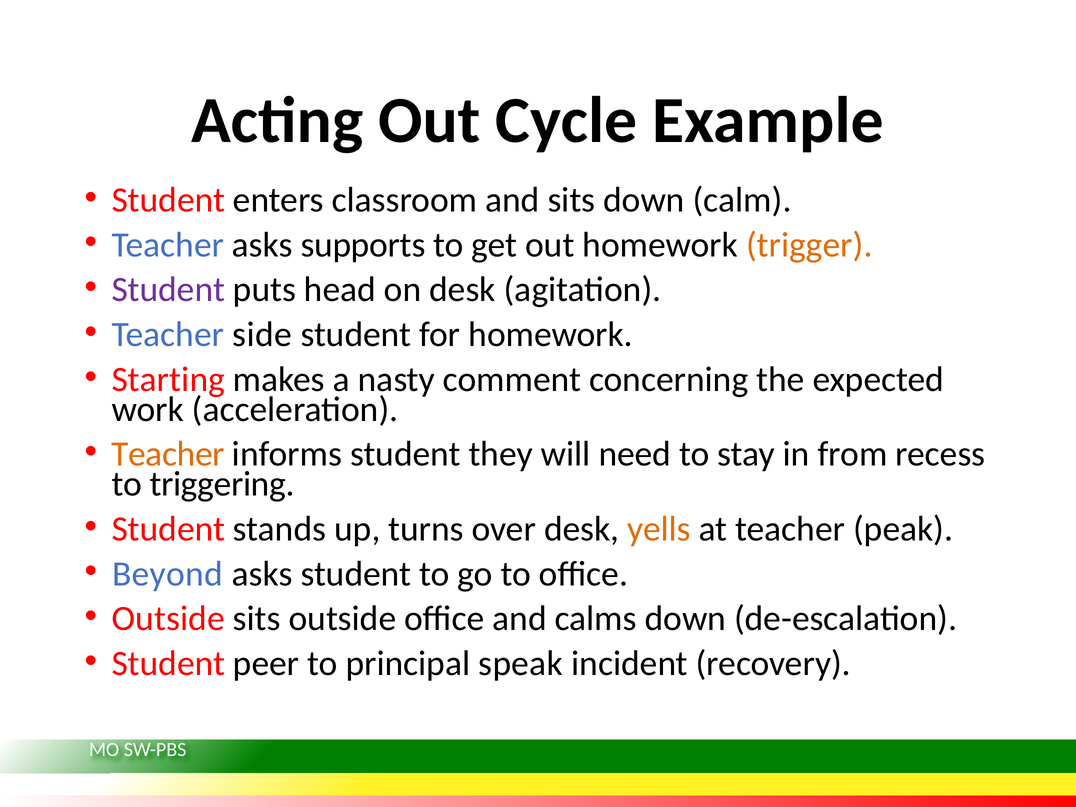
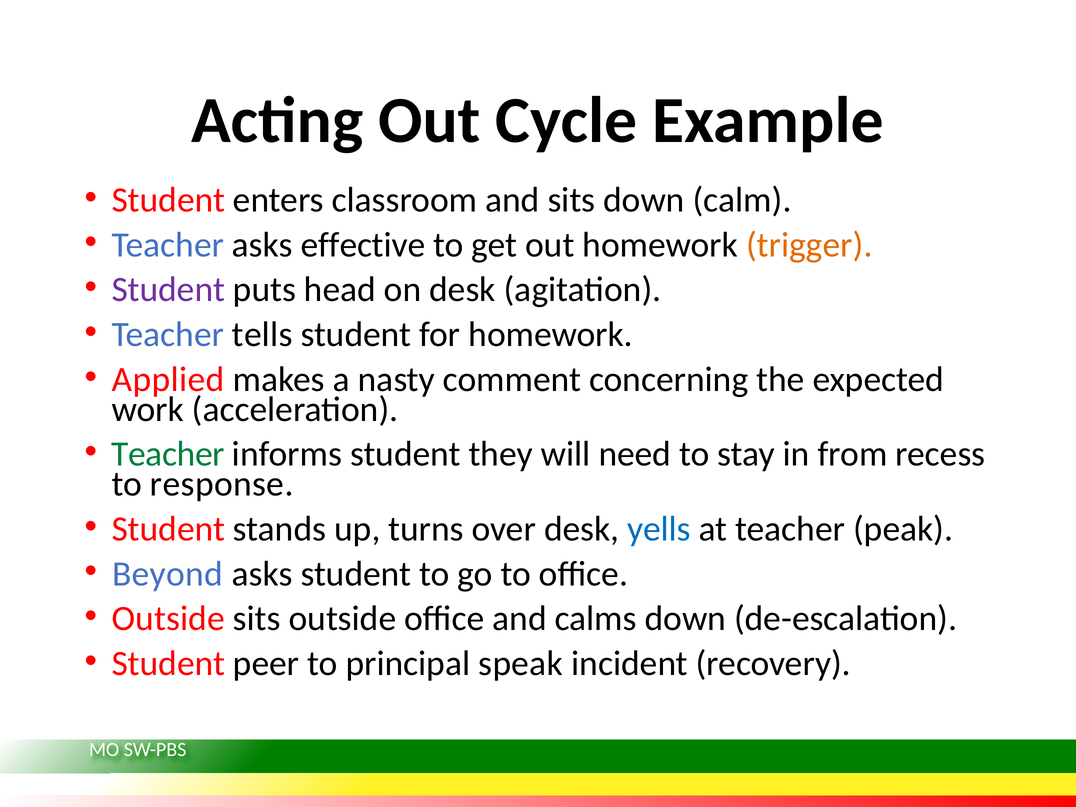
supports: supports -> effective (363, 245)
side: side -> tells (262, 335)
Starting: Starting -> Applied (168, 379)
Teacher colour: orange -> green (168, 454)
triggering: triggering -> response (222, 484)
yells colour: orange -> blue (659, 529)
